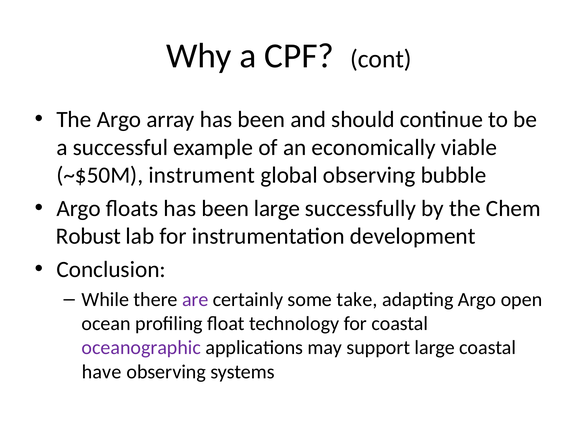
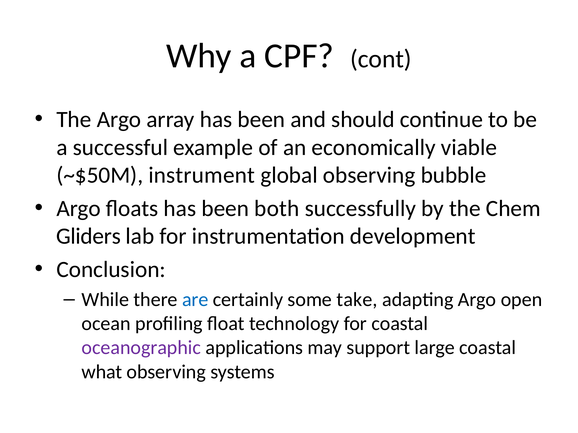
been large: large -> both (277, 209)
Robust: Robust -> Gliders (88, 237)
are colour: purple -> blue (195, 300)
have: have -> what (102, 372)
